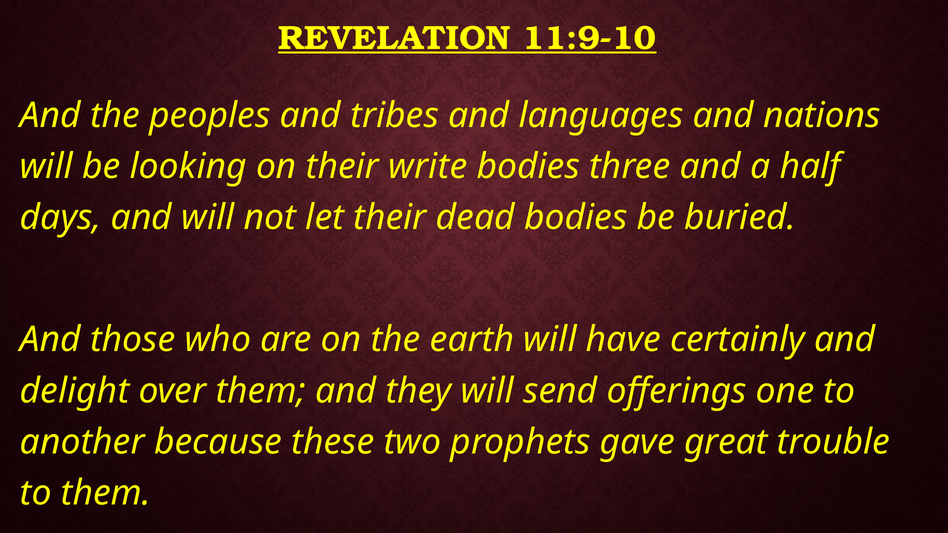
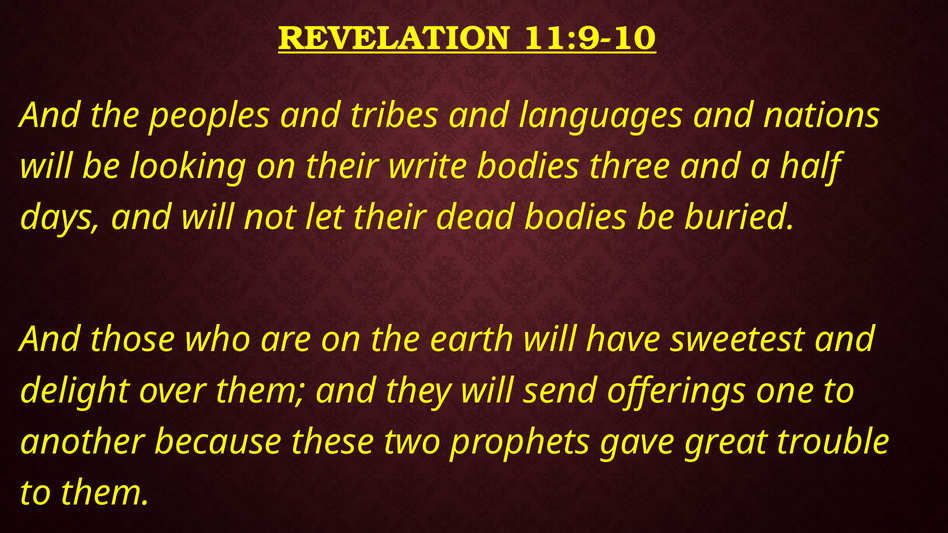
certainly: certainly -> sweetest (737, 340)
